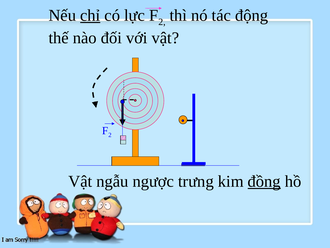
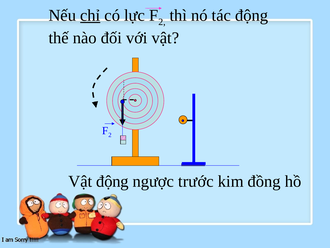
Vật ngẫu: ngẫu -> động (112, 181)
trưng: trưng -> trước (196, 181)
đồng underline: present -> none (264, 181)
